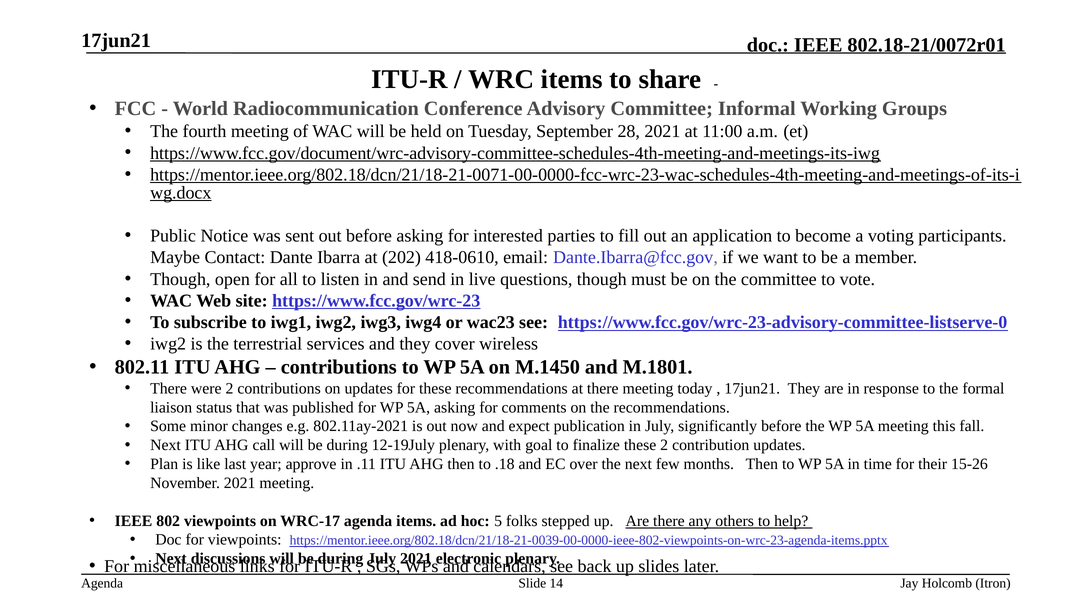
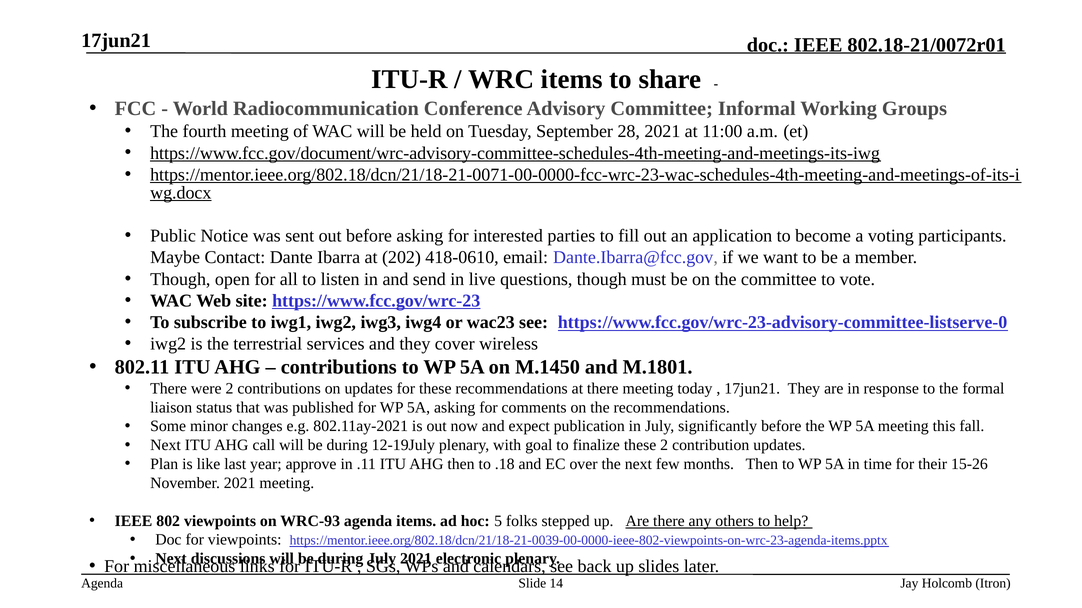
WRC-17: WRC-17 -> WRC-93 (310, 521)
